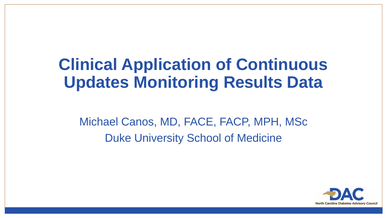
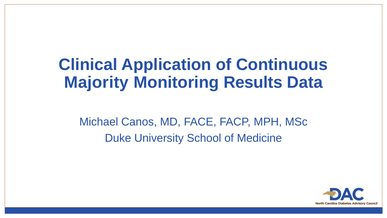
Updates: Updates -> Majority (96, 82)
